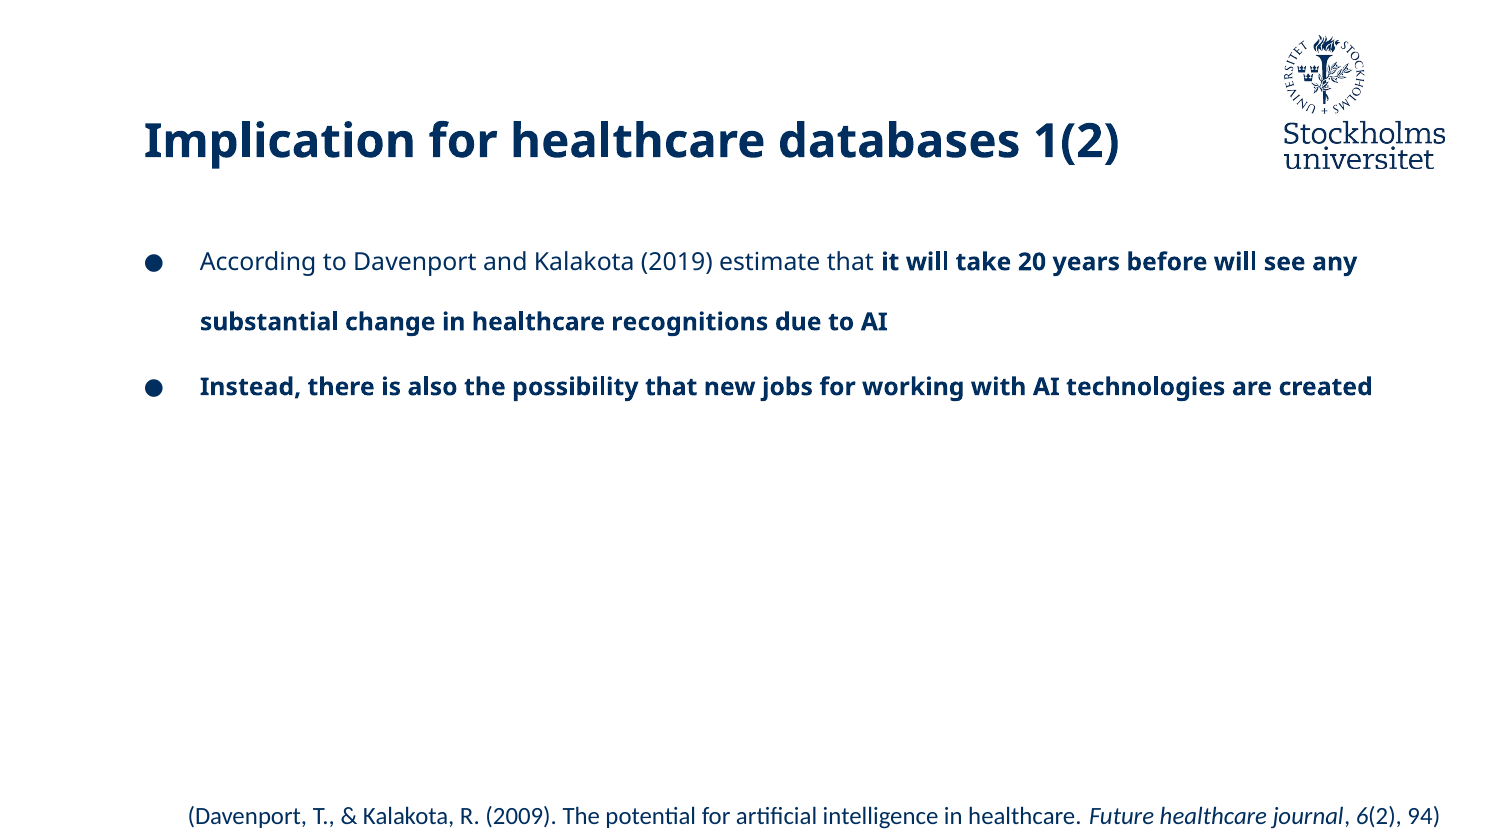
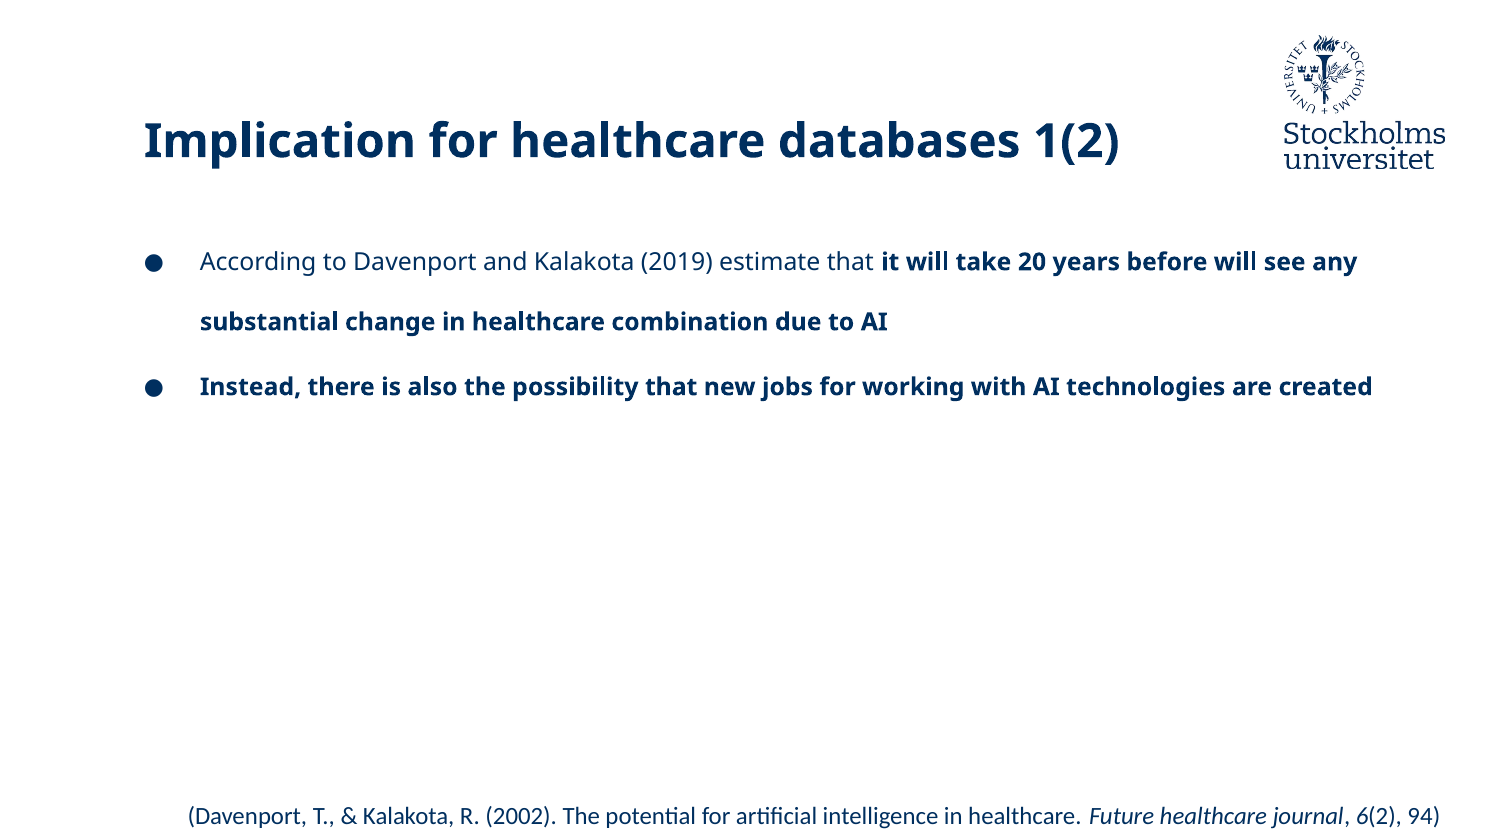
recognitions: recognitions -> combination (690, 322)
2009: 2009 -> 2002 (521, 817)
